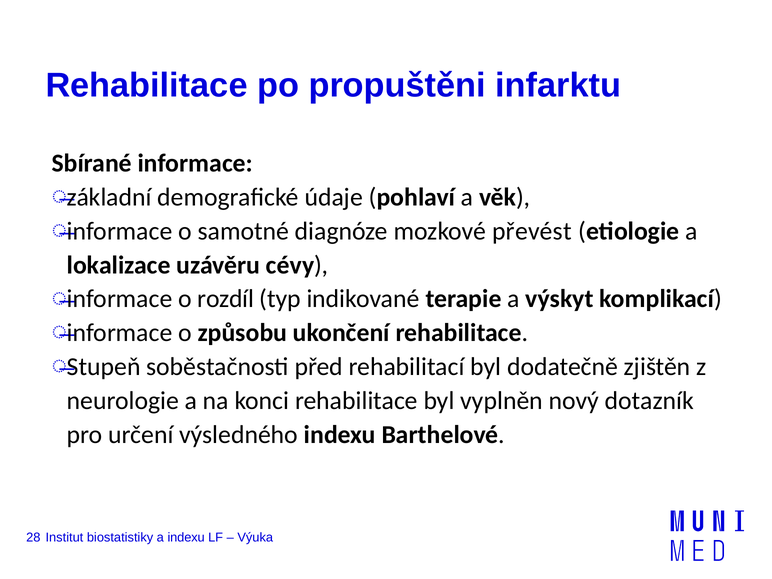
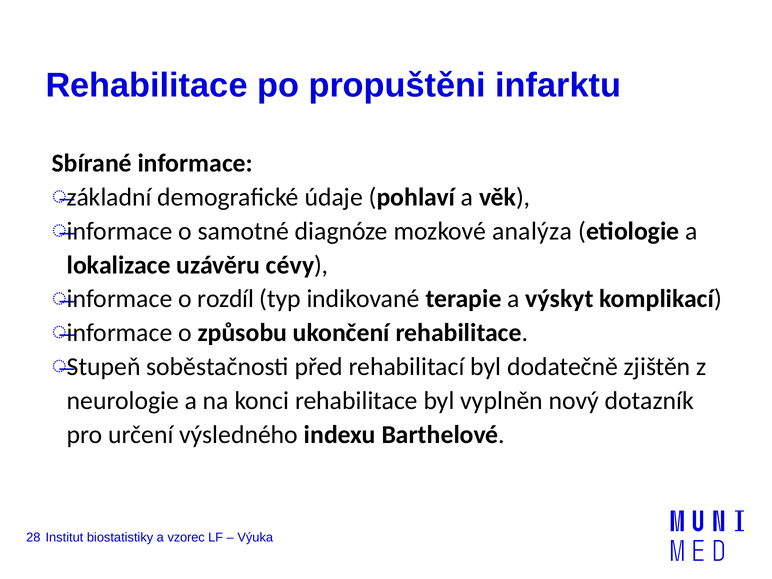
převést: převést -> analýza (532, 231)
a indexu: indexu -> vzorec (186, 537)
